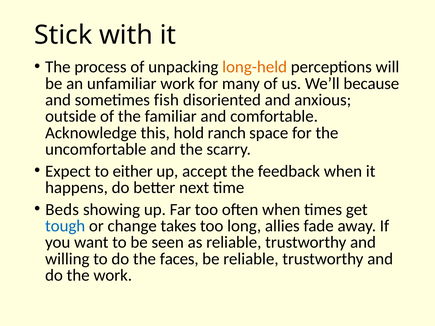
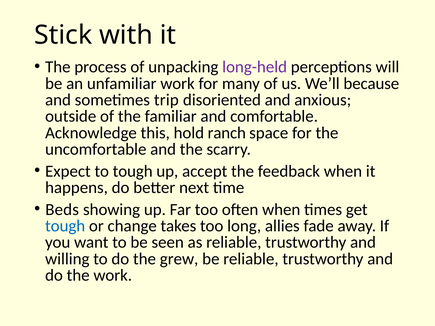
long-held colour: orange -> purple (255, 67)
fish: fish -> trip (166, 100)
to either: either -> tough (133, 171)
faces: faces -> grew (179, 259)
